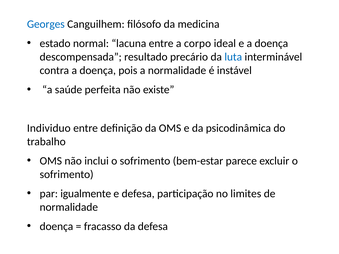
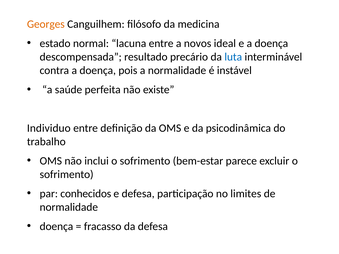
Georges colour: blue -> orange (46, 24)
corpo: corpo -> novos (198, 43)
igualmente: igualmente -> conhecidos (86, 194)
